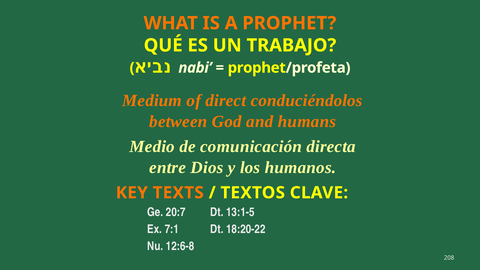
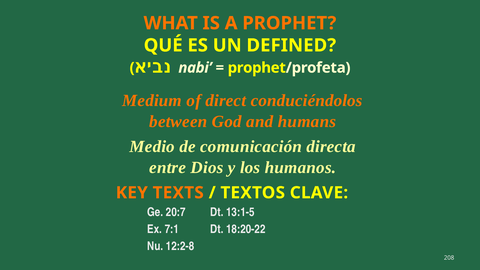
TRABAJO: TRABAJO -> DEFINED (291, 45)
12:6-8: 12:6-8 -> 12:2-8 (180, 246)
